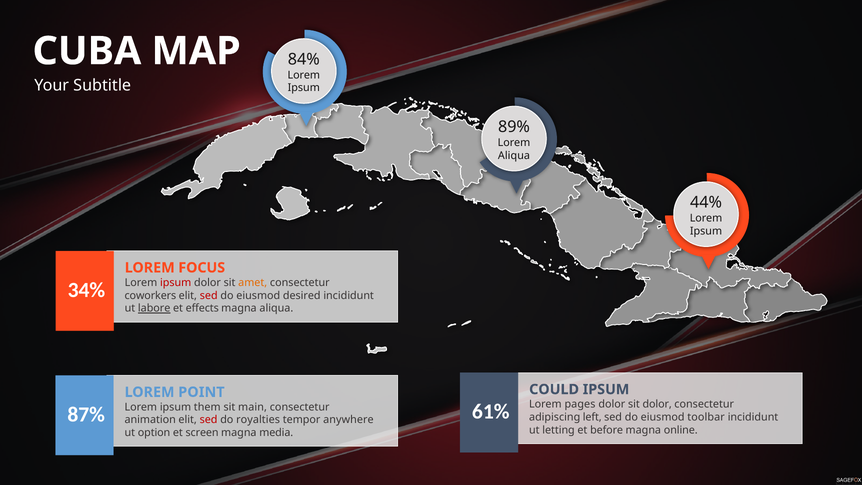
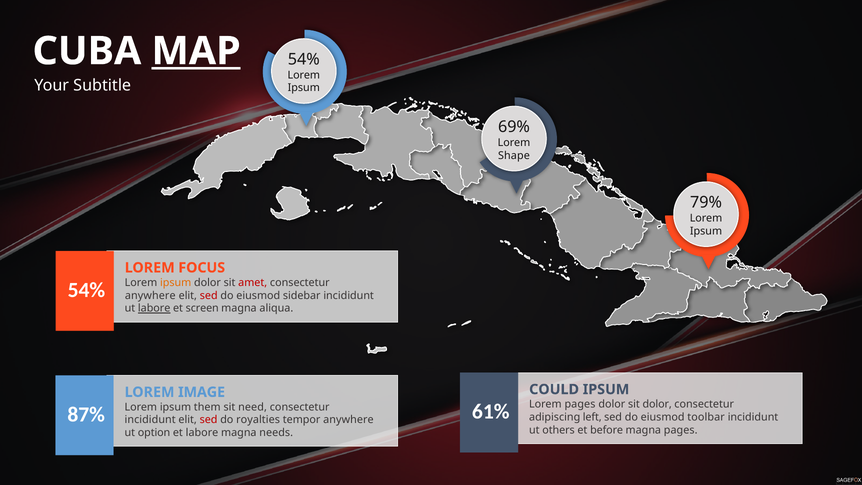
MAP underline: none -> present (196, 51)
84%: 84% -> 54% (304, 59)
89%: 89% -> 69% (514, 127)
Aliqua: Aliqua -> Shape (514, 155)
44%: 44% -> 79% (706, 202)
ipsum colour: red -> orange (176, 282)
amet colour: orange -> red (253, 282)
34%: 34% -> 54% (86, 290)
coworkers: coworkers -> anywhere (150, 295)
desired: desired -> sidebar (302, 295)
effects: effects -> screen (202, 308)
POINT: POINT -> IMAGE (202, 392)
main: main -> need (253, 407)
animation: animation -> incididunt (150, 420)
letting: letting -> others (559, 430)
magna online: online -> pages (681, 430)
et screen: screen -> labore (202, 433)
media: media -> needs (276, 433)
